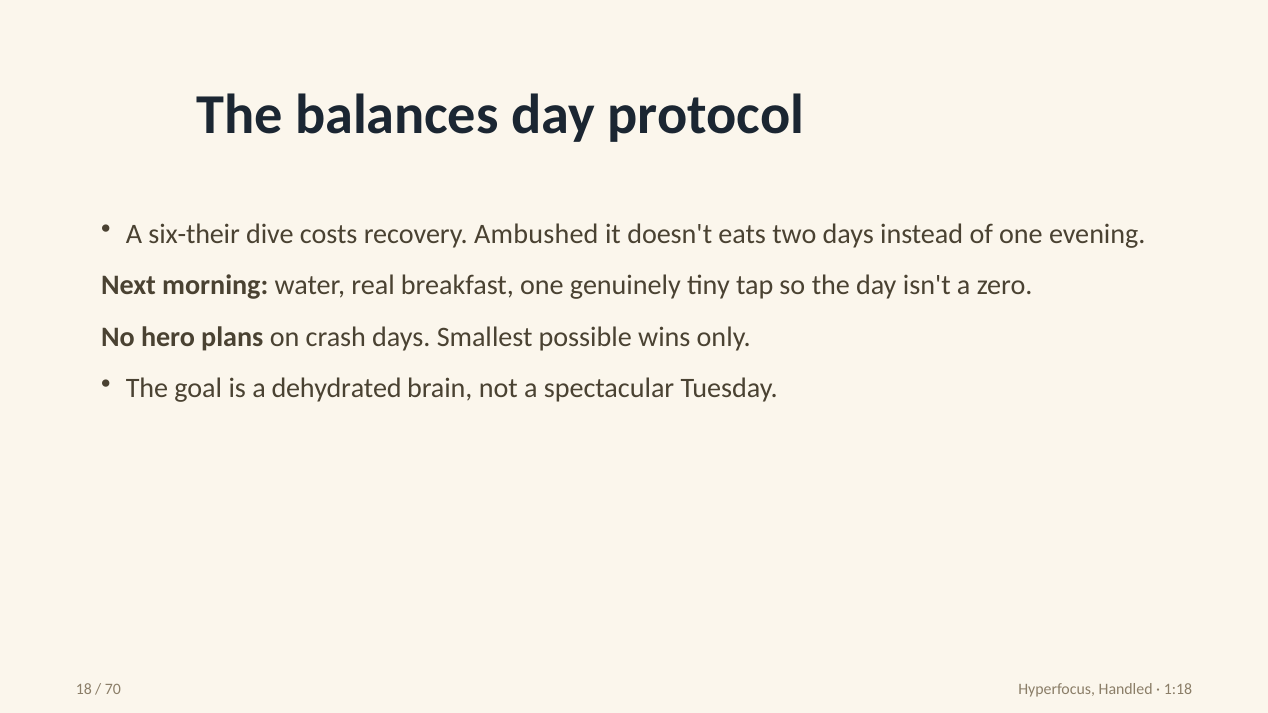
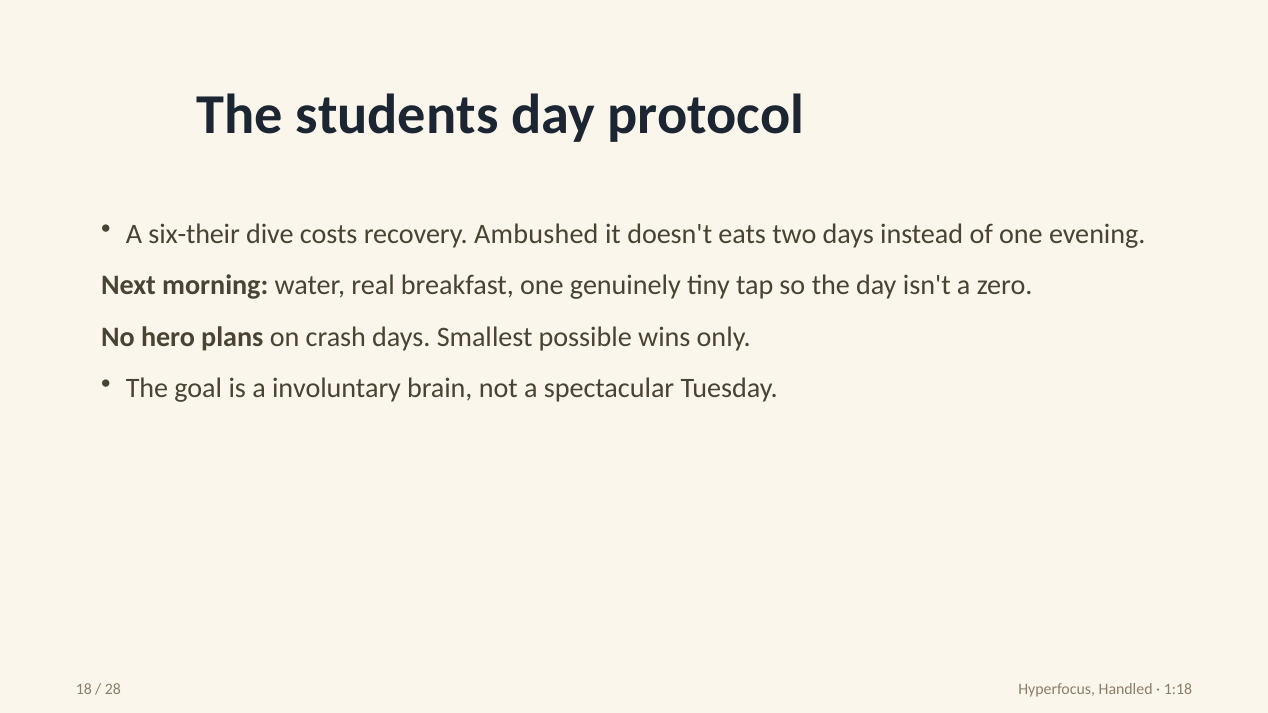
balances: balances -> students (397, 115)
dehydrated: dehydrated -> involuntary (337, 389)
70: 70 -> 28 (113, 690)
